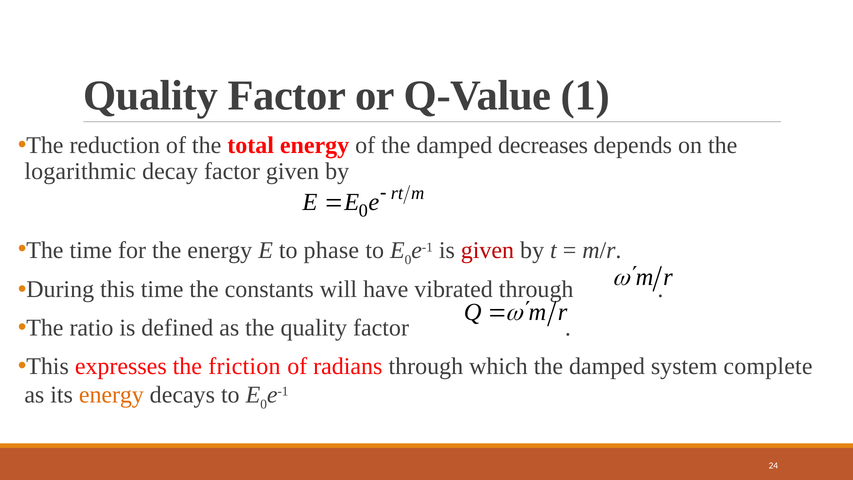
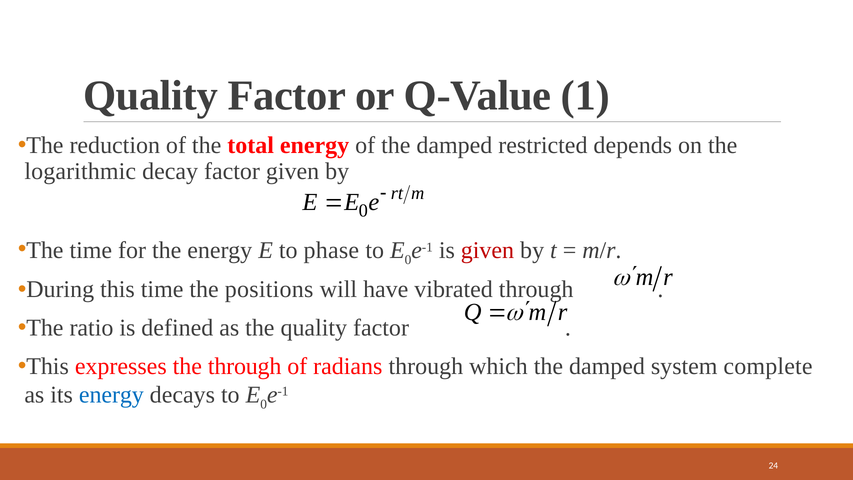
decreases: decreases -> restricted (543, 145)
constants: constants -> positions (269, 289)
the friction: friction -> through (245, 366)
energy colour: orange -> blue (111, 395)
